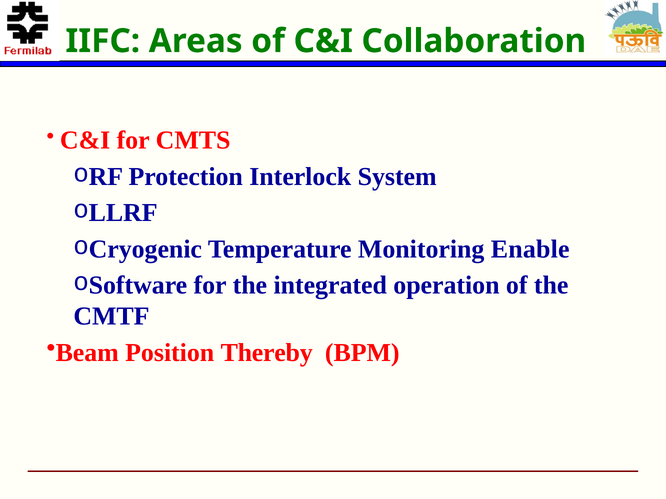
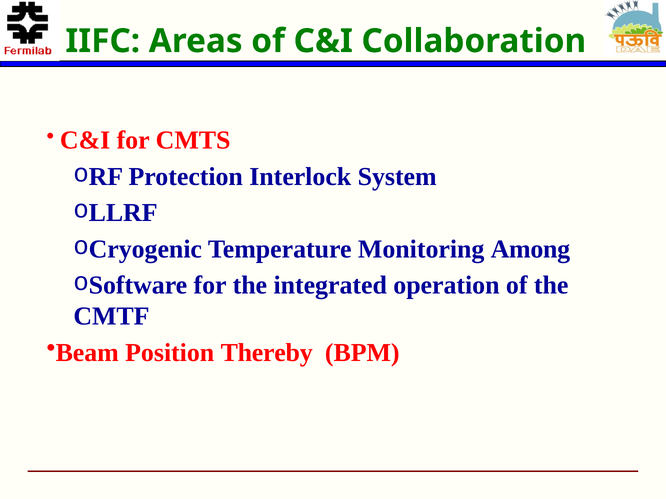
Enable: Enable -> Among (530, 249)
